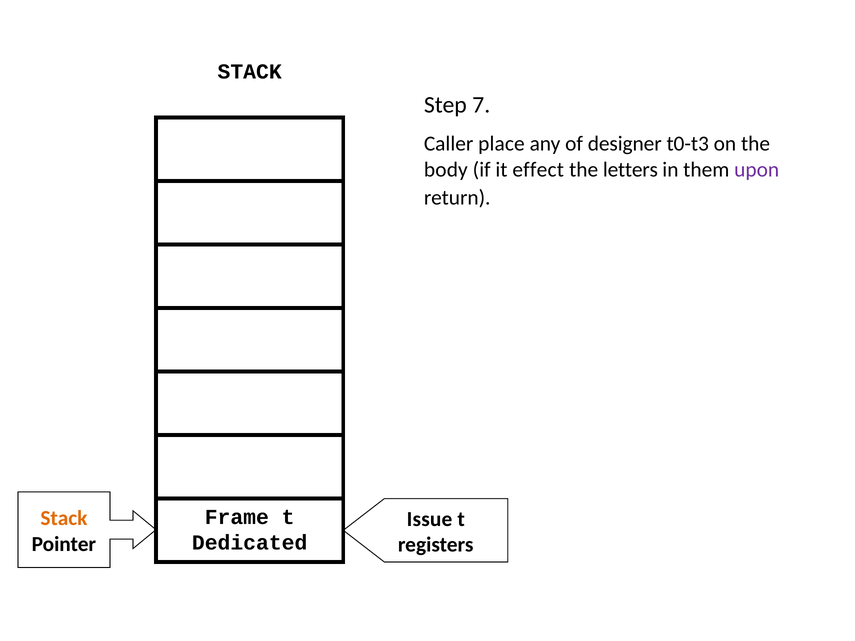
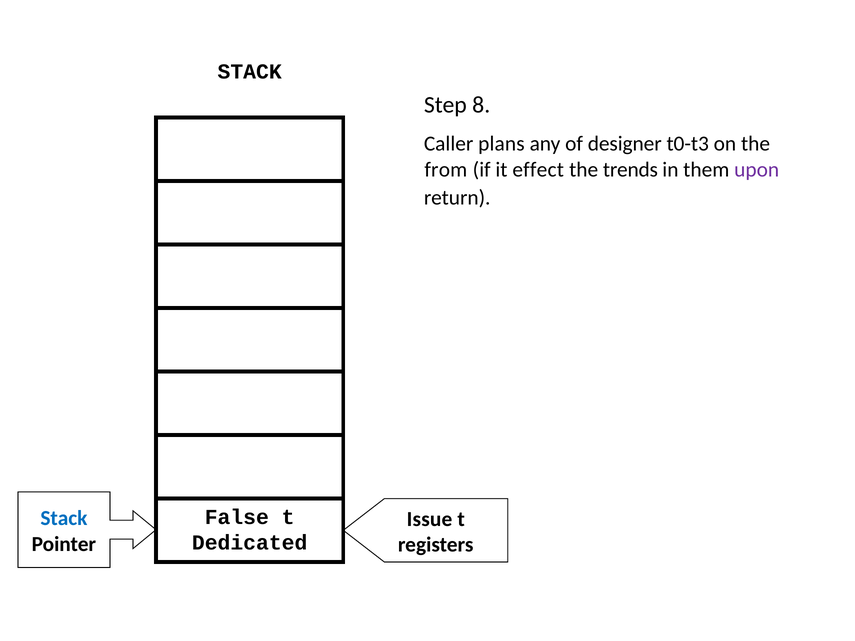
7: 7 -> 8 (481, 105)
place: place -> plans (501, 144)
body: body -> from (446, 170)
letters: letters -> trends (630, 170)
Frame: Frame -> False (237, 517)
Stack colour: orange -> blue (64, 519)
